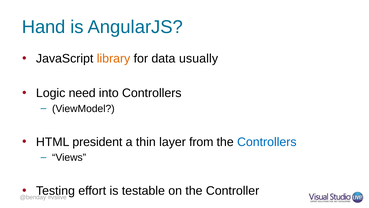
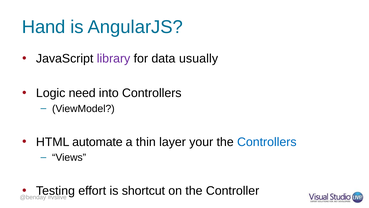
library colour: orange -> purple (114, 59)
president: president -> automate (97, 142)
from: from -> your (201, 142)
testable: testable -> shortcut (143, 191)
